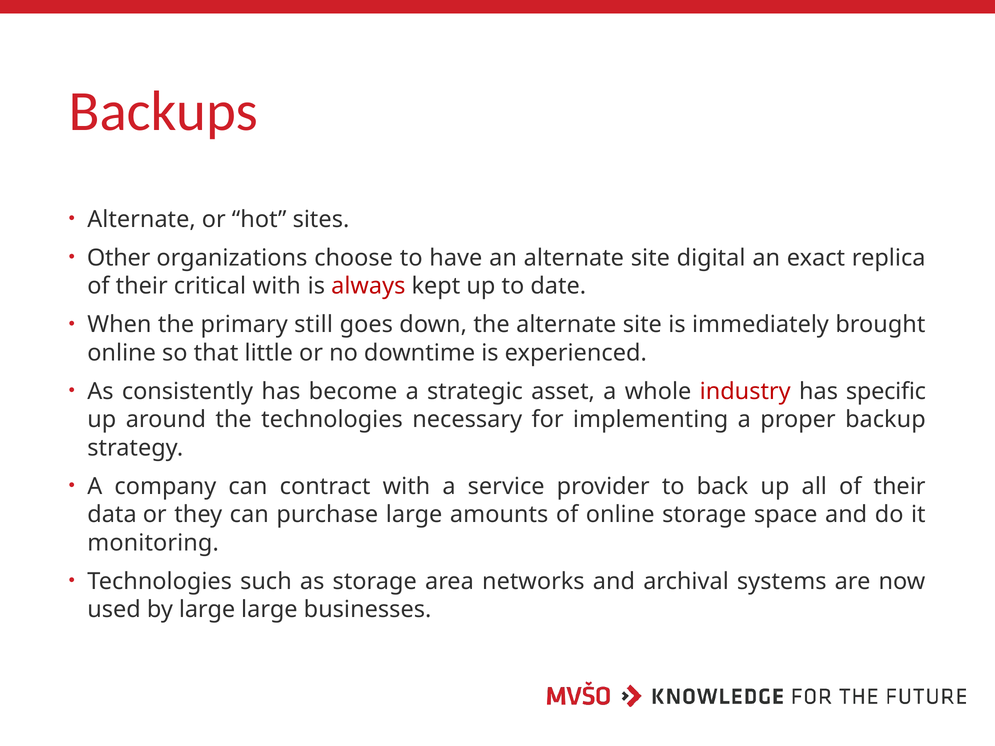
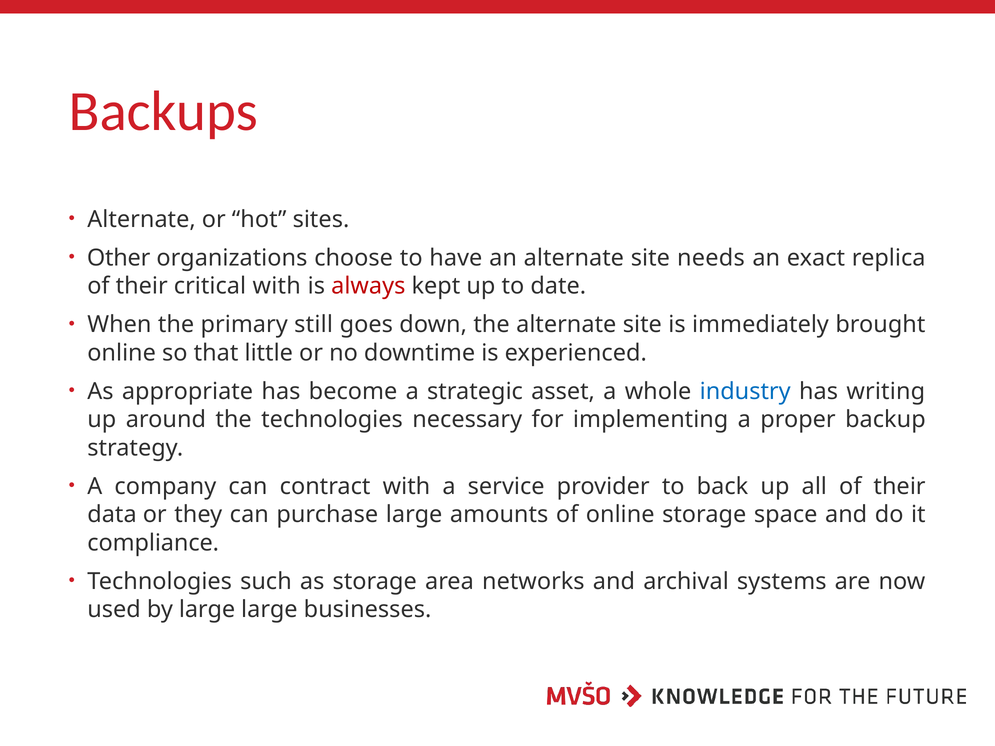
digital: digital -> needs (711, 258)
consistently: consistently -> appropriate (187, 392)
industry colour: red -> blue (745, 392)
specific: specific -> writing (886, 392)
monitoring: monitoring -> compliance (153, 543)
